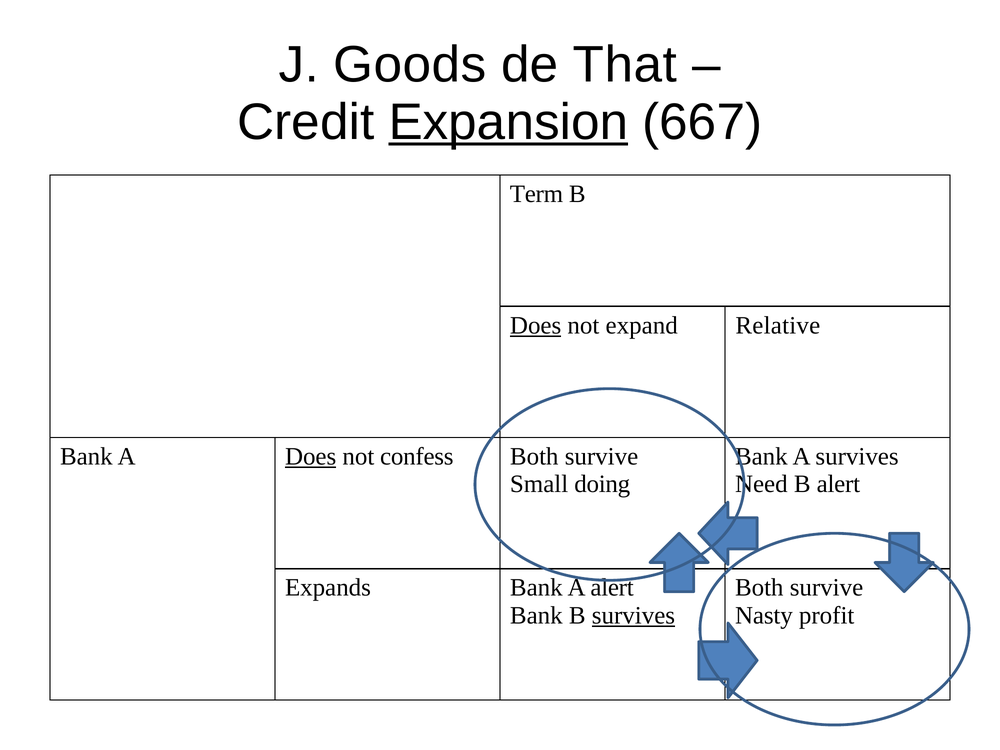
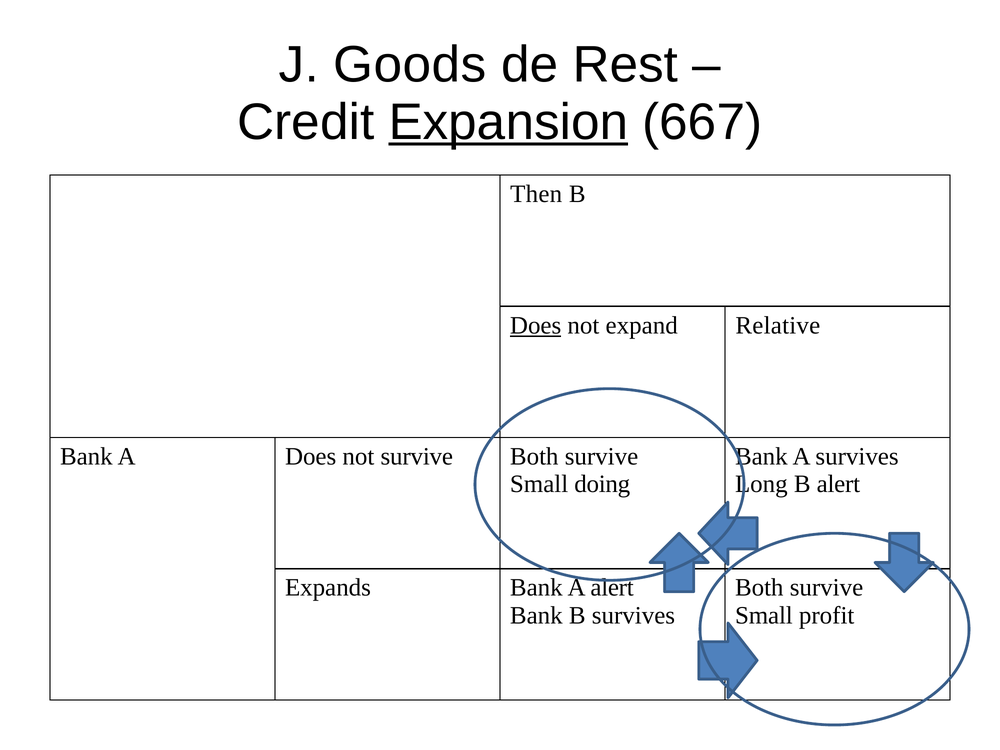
That: That -> Rest (625, 65)
Term: Term -> Then (536, 194)
Does underline: present -> none (311, 457)
not confess: confess -> survive (417, 457)
Need: Need -> Long (761, 484)
survives underline: present -> none (633, 615)
Nasty: Nasty -> Small (764, 615)
